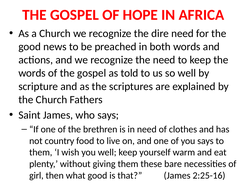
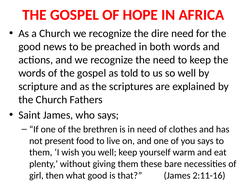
country: country -> present (59, 140)
2:25-16: 2:25-16 -> 2:11-16 (209, 175)
